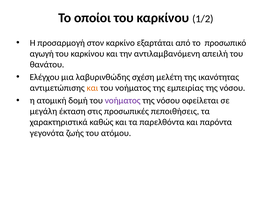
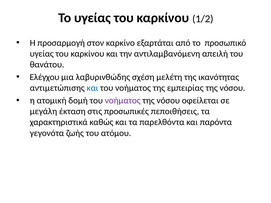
Το οποίοι: οποίοι -> υγείας (93, 18)
αγωγή: αγωγή -> υγείας (42, 54)
και colour: orange -> blue (92, 88)
